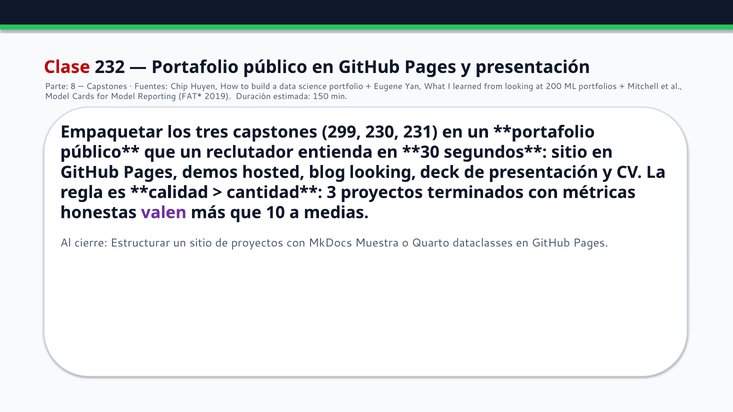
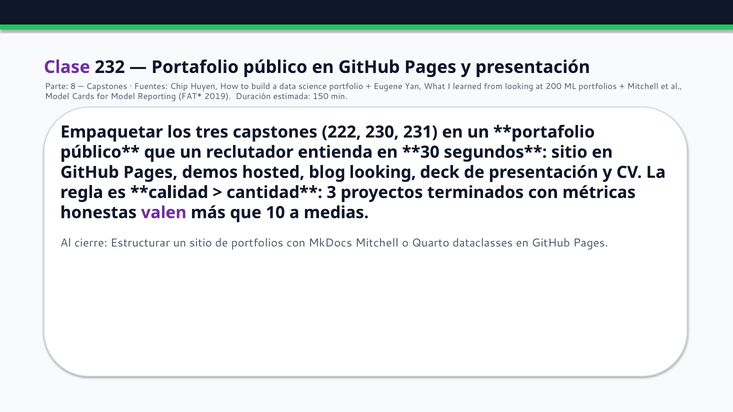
Clase colour: red -> purple (67, 67)
299: 299 -> 222 (341, 132)
de proyectos: proyectos -> portfolios (257, 243)
MkDocs Muestra: Muestra -> Mitchell (377, 243)
